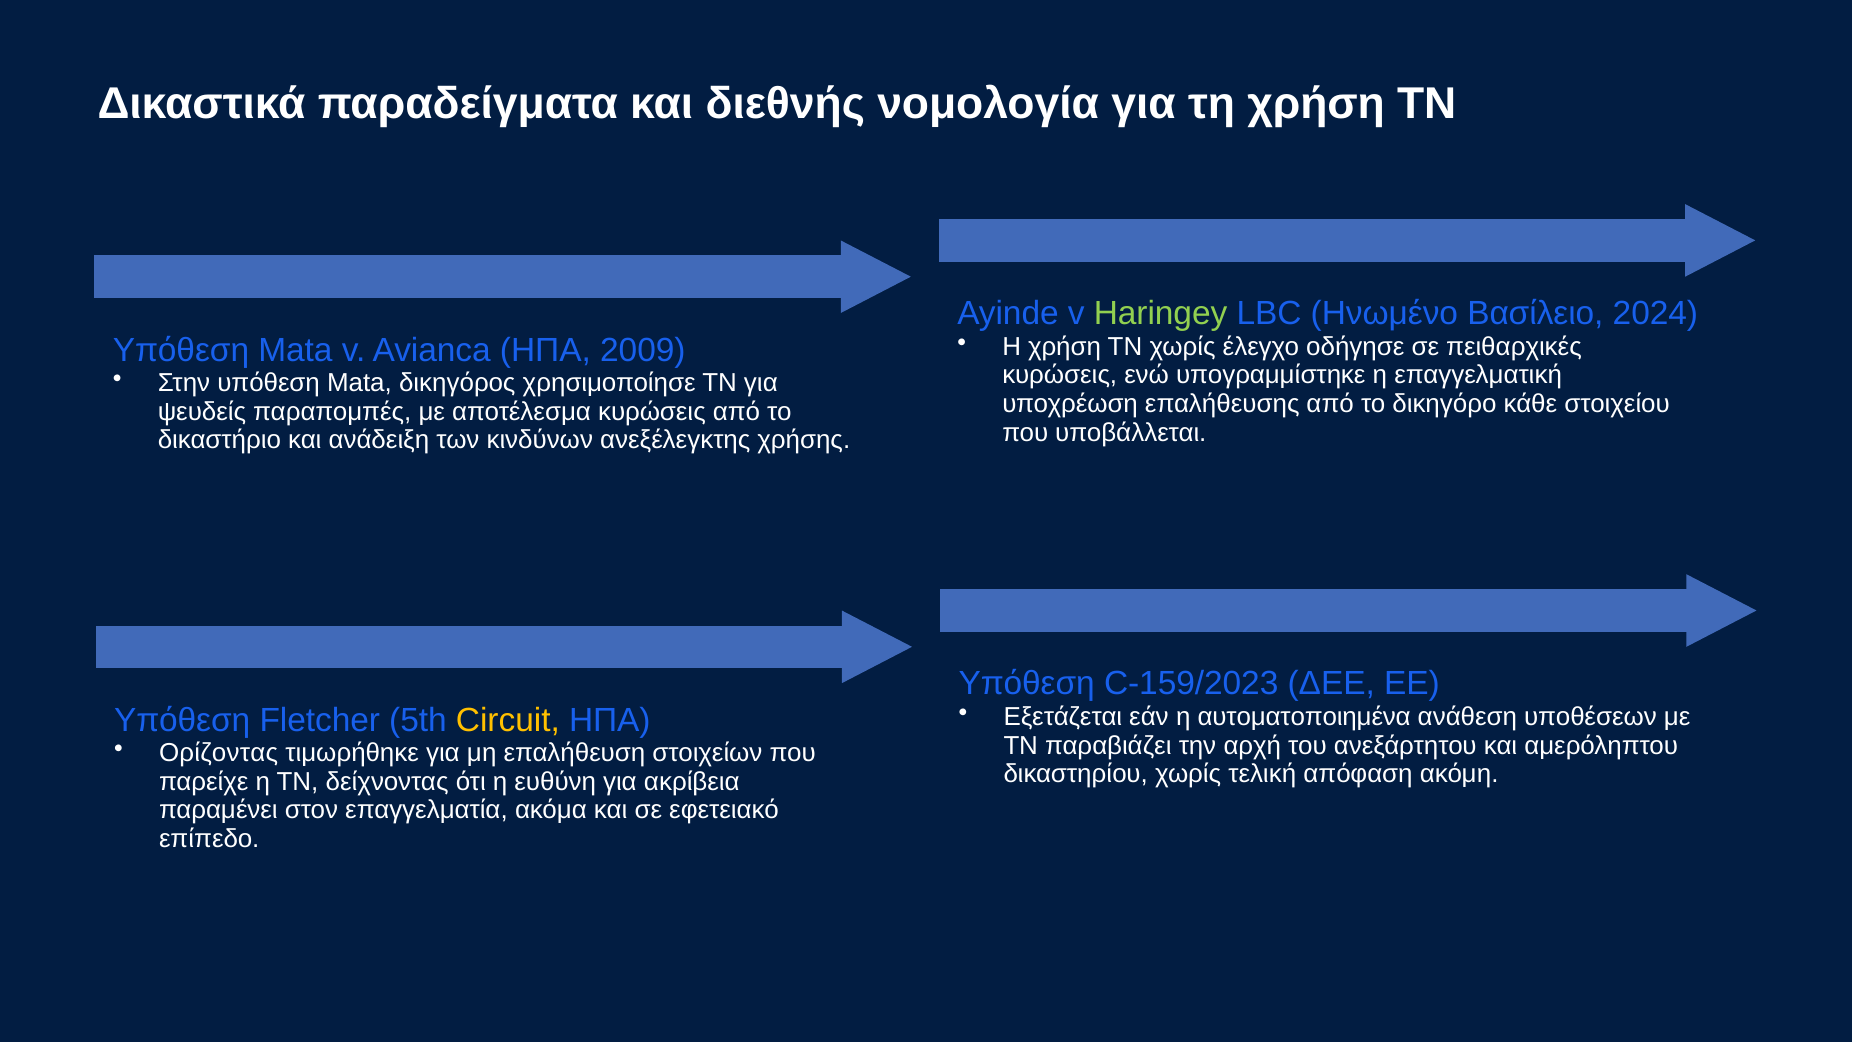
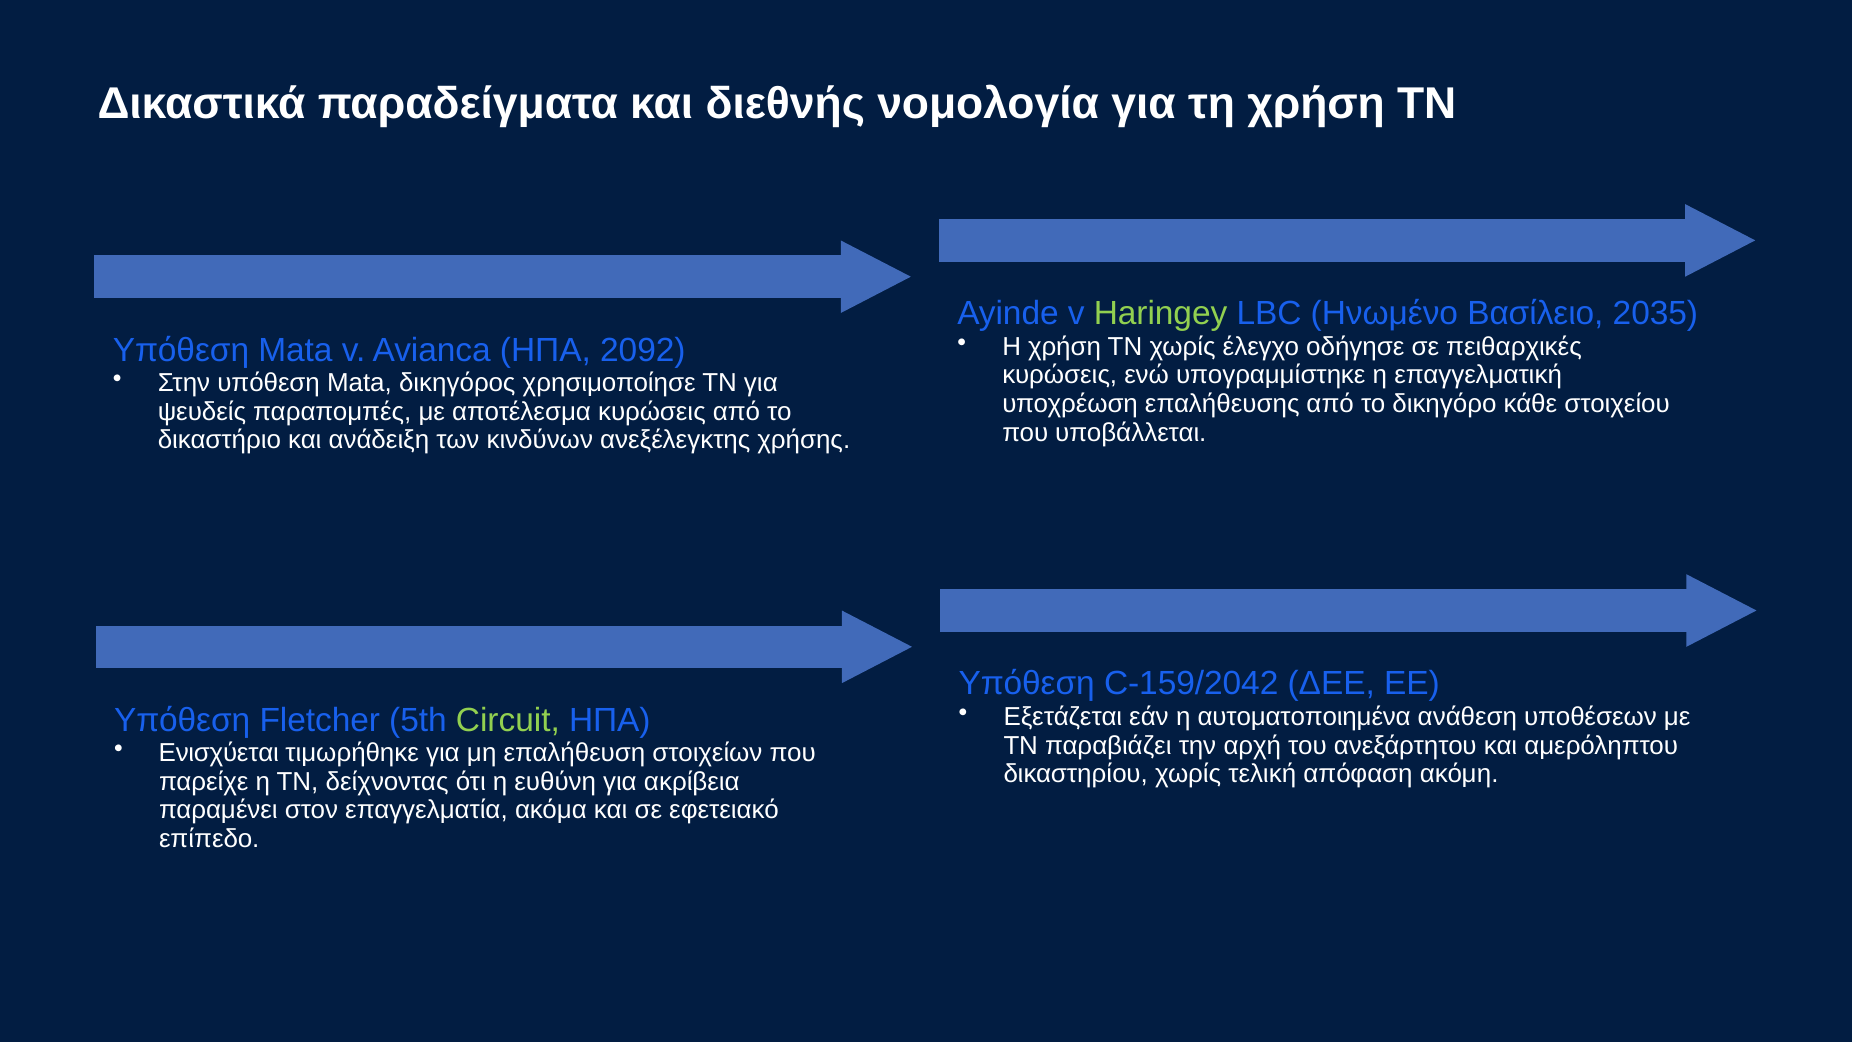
2024: 2024 -> 2035 (1655, 314)
2009: 2009 -> 2092 (643, 350)
C-159/2023: C-159/2023 -> C-159/2042 (1191, 684)
Circuit colour: yellow -> light green (508, 720)
Ορίζοντας: Ορίζοντας -> Ενισχύεται (219, 753)
